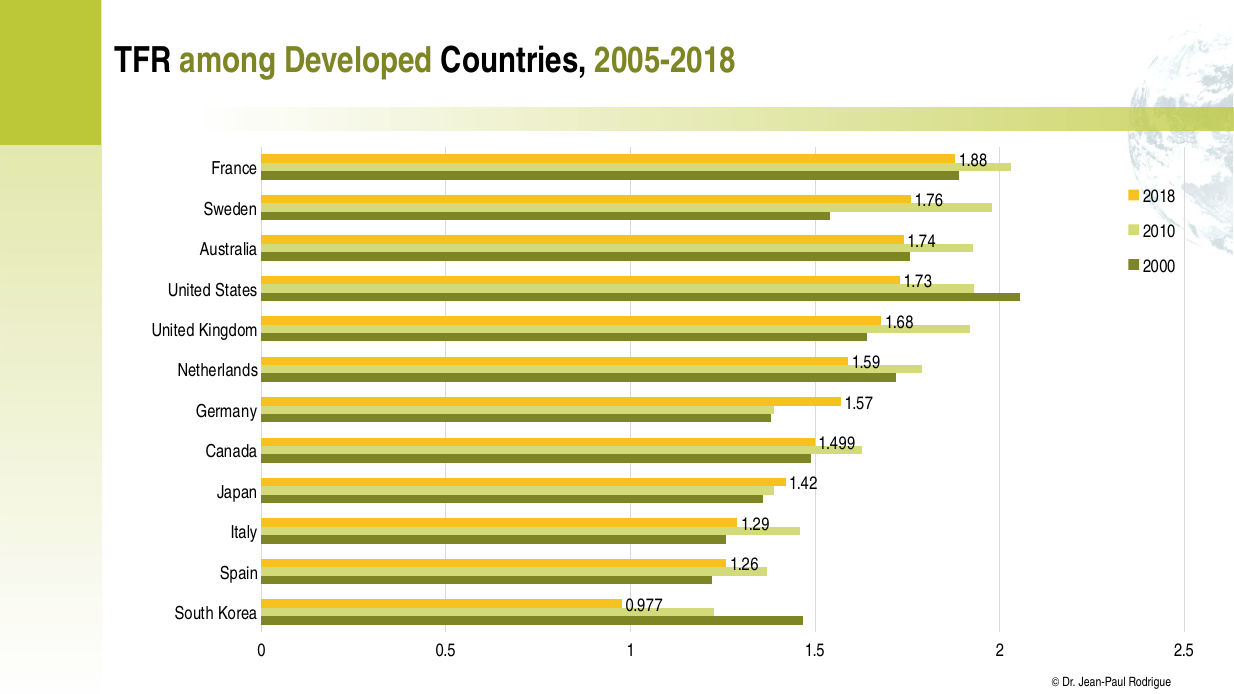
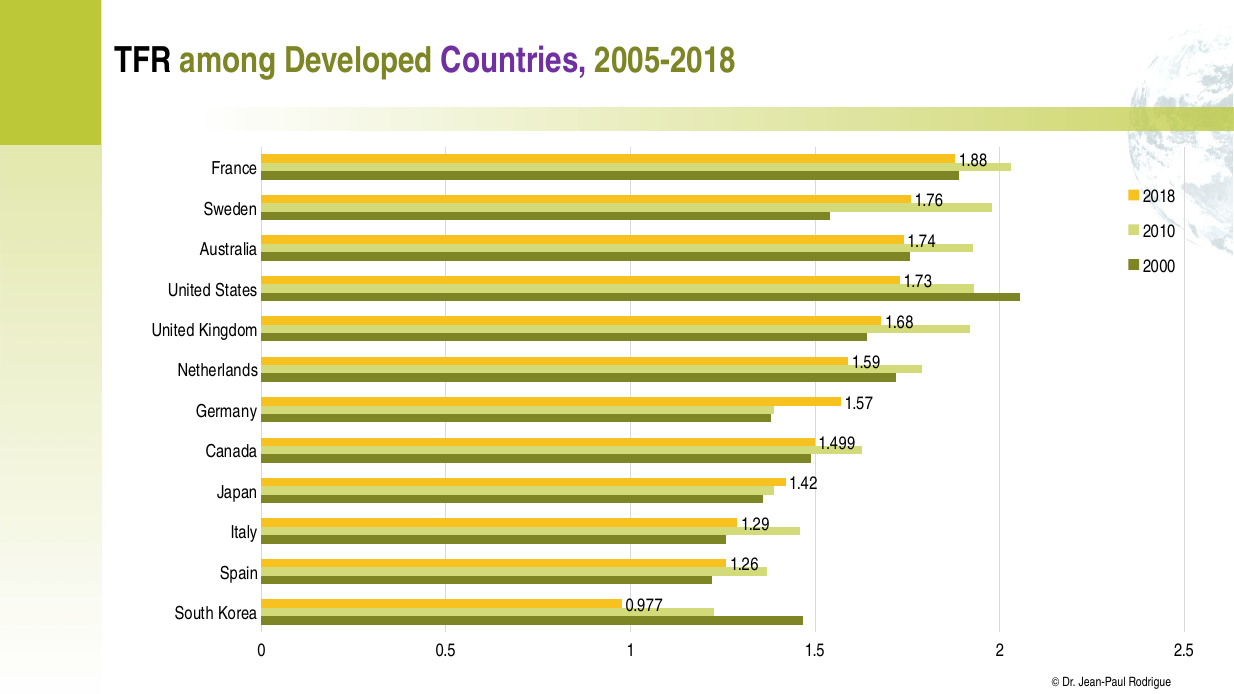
Countries colour: black -> purple (514, 61)
